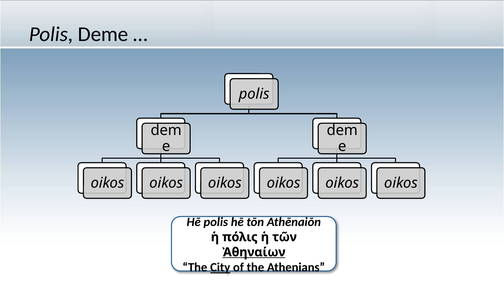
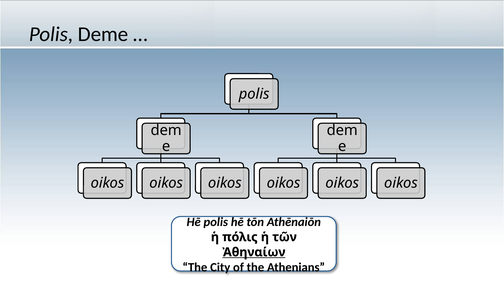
City underline: present -> none (220, 267)
